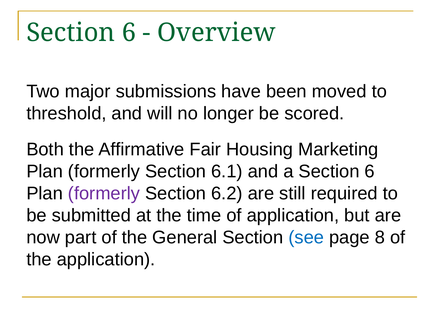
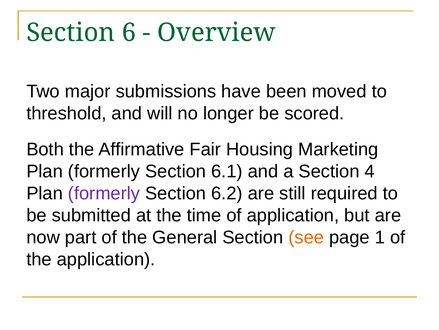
a Section 6: 6 -> 4 (370, 171)
see colour: blue -> orange (306, 237)
8: 8 -> 1 (380, 237)
